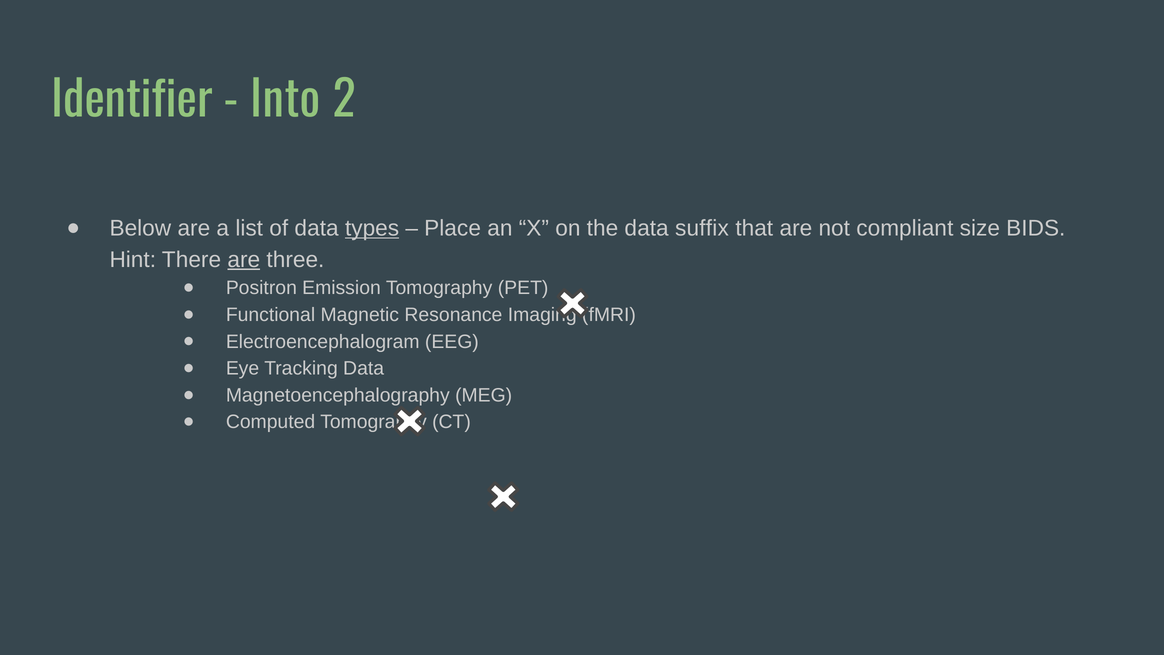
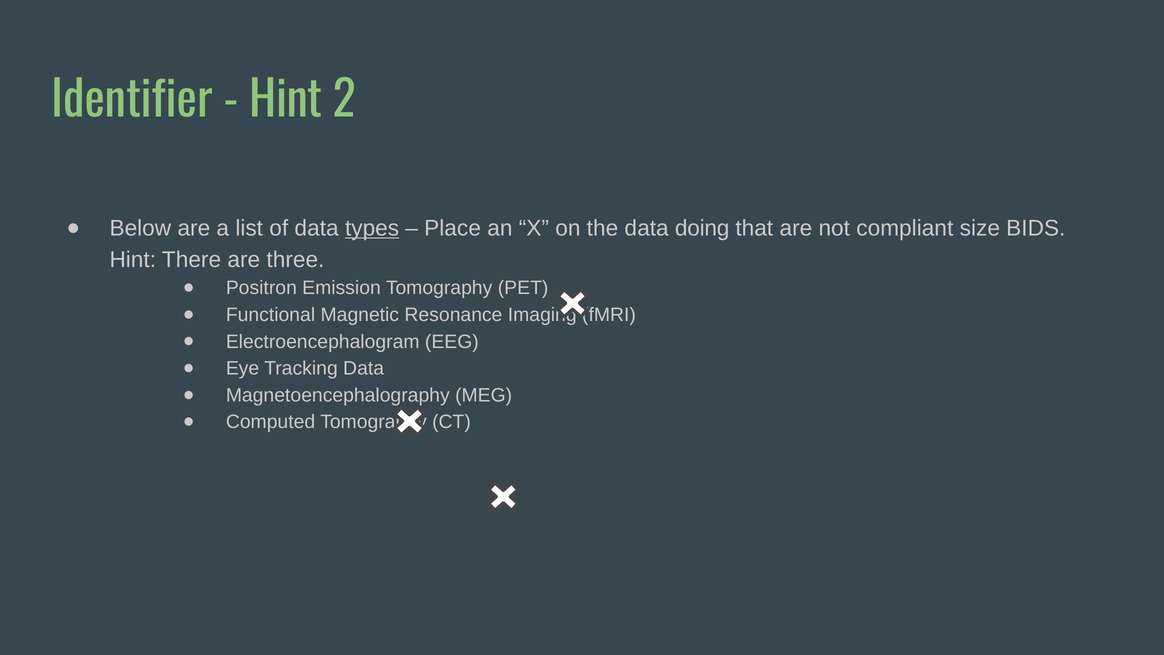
Into: Into -> Hint (286, 101)
suffix: suffix -> doing (702, 228)
are underline: present -> none (244, 260)
